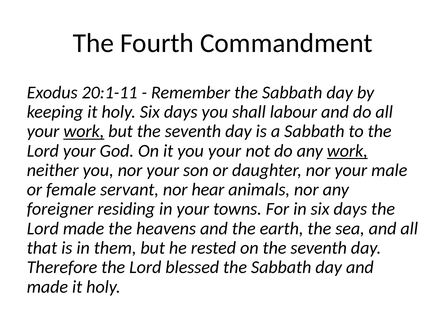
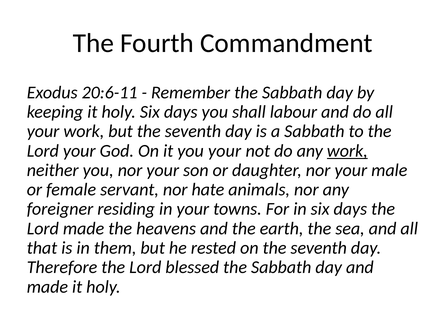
20:1-11: 20:1-11 -> 20:6-11 (110, 92)
work underline: present -> none (84, 131)
hear: hear -> hate (208, 189)
